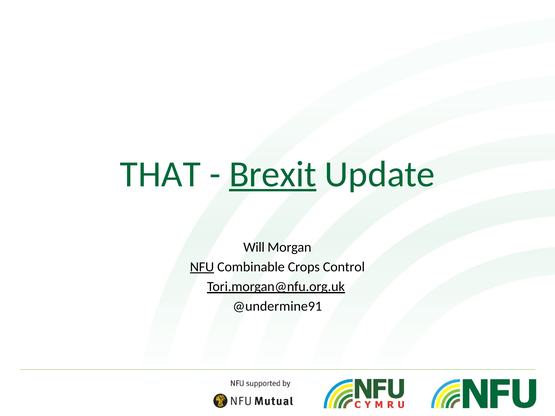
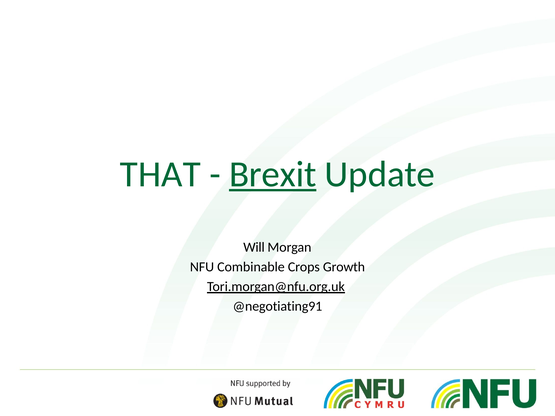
NFU underline: present -> none (202, 267)
Control: Control -> Growth (344, 267)
@undermine91: @undermine91 -> @negotiating91 (277, 306)
